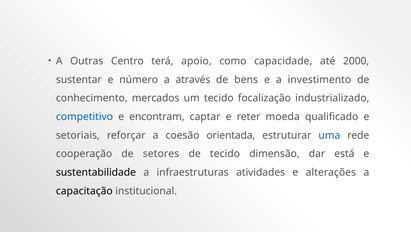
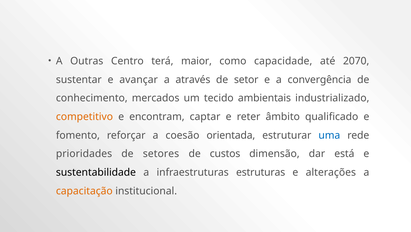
apoio: apoio -> maior (197, 61)
2000: 2000 -> 2070 (356, 61)
número: número -> avançar (139, 79)
bens: bens -> setor (246, 79)
investimento: investimento -> convergência (319, 79)
focalização: focalização -> ambientais (264, 98)
competitivo colour: blue -> orange (84, 116)
moeda: moeda -> âmbito (283, 116)
setoriais: setoriais -> fomento (78, 135)
cooperação: cooperação -> prioridades (84, 153)
de tecido: tecido -> custos (225, 153)
atividades: atividades -> estruturas (261, 172)
capacitação colour: black -> orange (84, 190)
